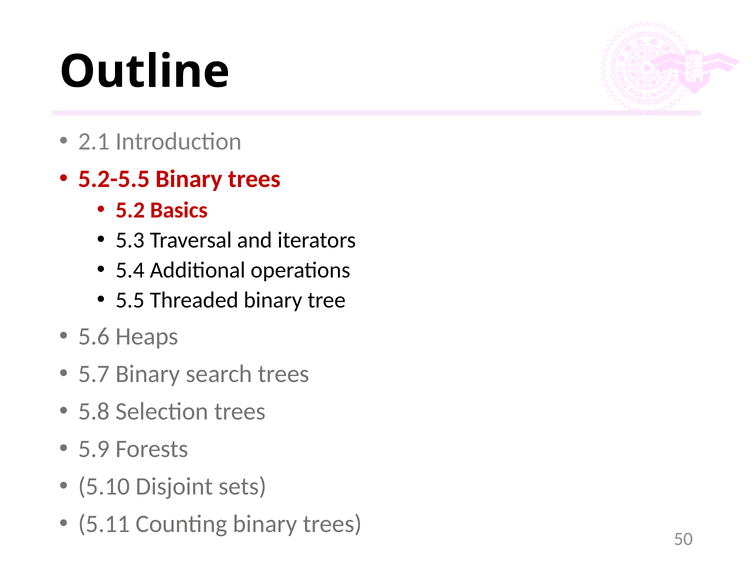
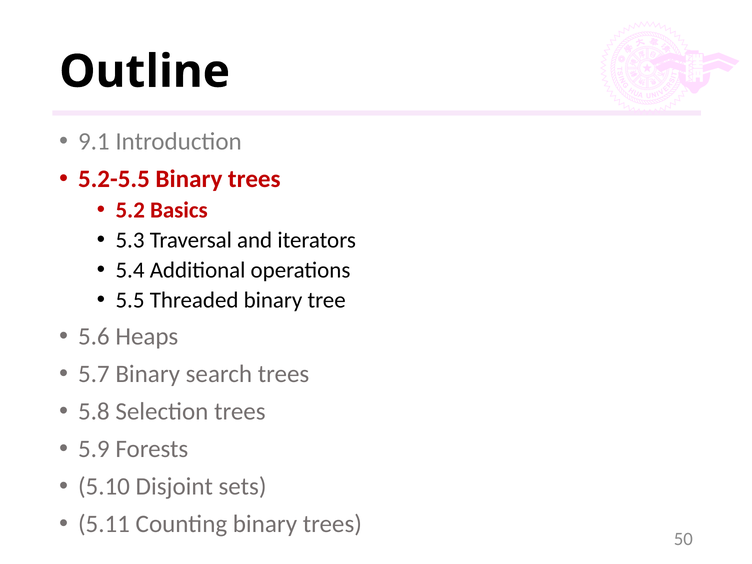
2.1: 2.1 -> 9.1 (94, 141)
